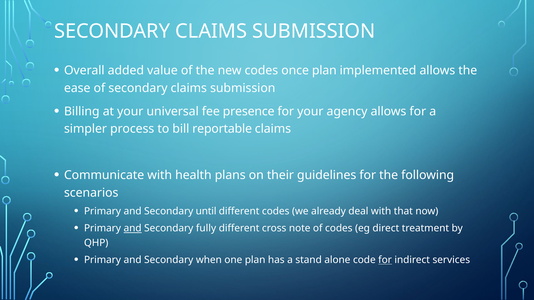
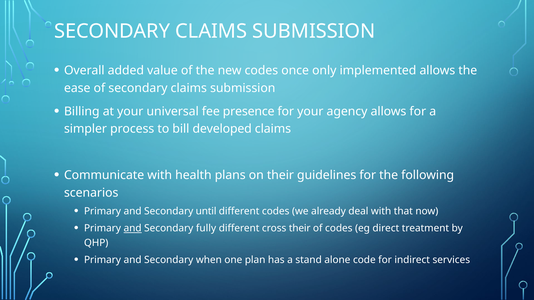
once plan: plan -> only (324, 71)
reportable: reportable -> developed (222, 129)
cross note: note -> their (300, 229)
for underline: present -> none (385, 260)
